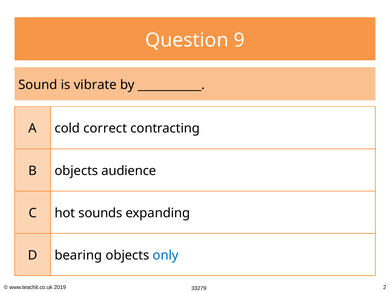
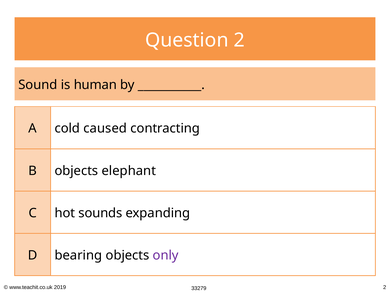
Question 9: 9 -> 2 (239, 40)
vibrate: vibrate -> human (95, 85)
correct: correct -> caused (105, 128)
audience: audience -> elephant (129, 170)
only colour: blue -> purple (166, 255)
